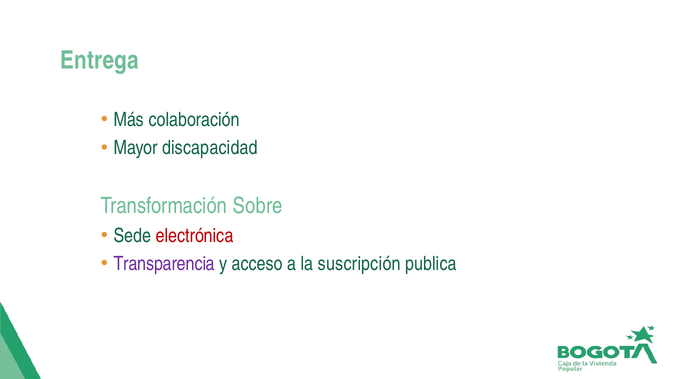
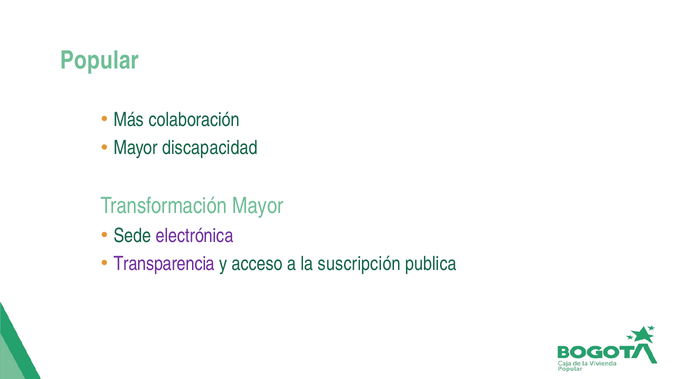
Entrega: Entrega -> Popular (100, 60)
Transformación Sobre: Sobre -> Mayor (258, 206)
electrónica colour: red -> purple (195, 236)
